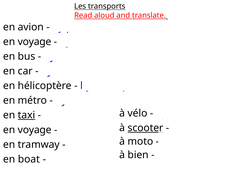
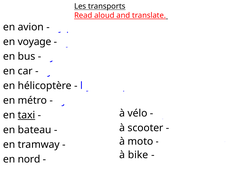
scooter underline: present -> none (146, 128)
voyage: voyage -> bateau (35, 130)
à bien: bien -> bike (138, 155)
en boat: boat -> nord (29, 159)
